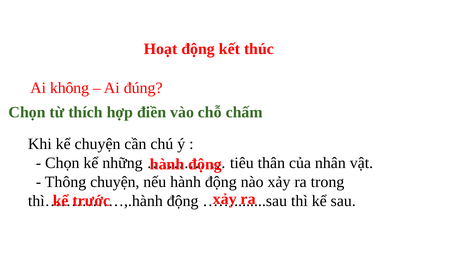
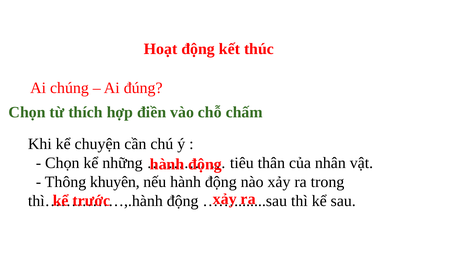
không: không -> chúng (69, 88)
Thông chuyện: chuyện -> khuyên (115, 183)
